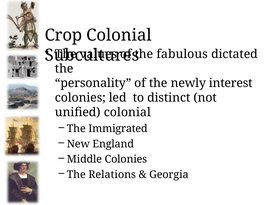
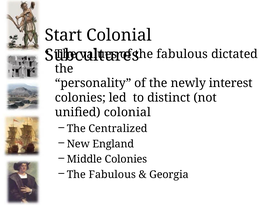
Crop: Crop -> Start (63, 35)
Immigrated: Immigrated -> Centralized (118, 128)
Relations: Relations -> Fabulous (112, 174)
